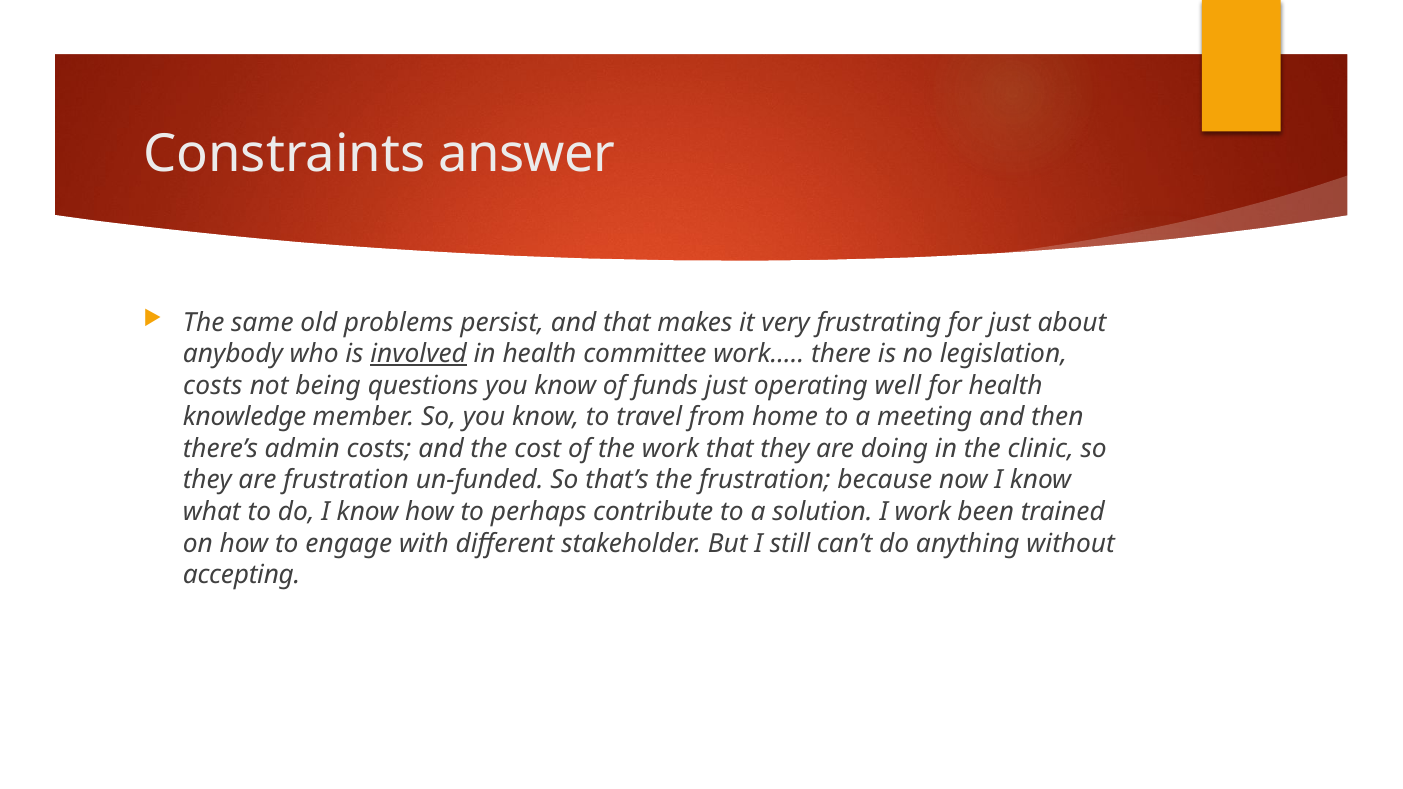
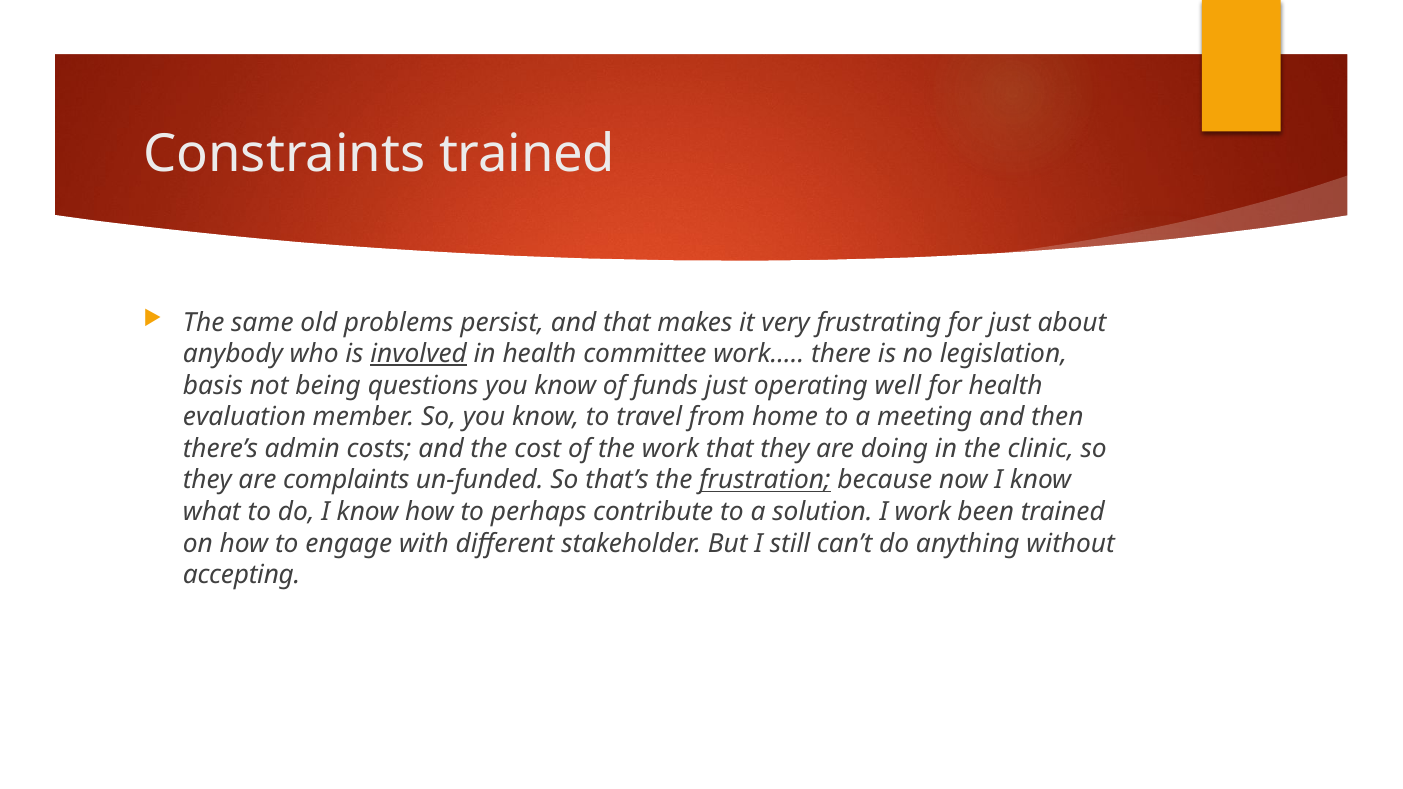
Constraints answer: answer -> trained (527, 155)
costs: costs -> basis (213, 386)
knowledge: knowledge -> evaluation (244, 417)
are frustration: frustration -> complaints (346, 480)
frustration underline: none -> present (765, 480)
